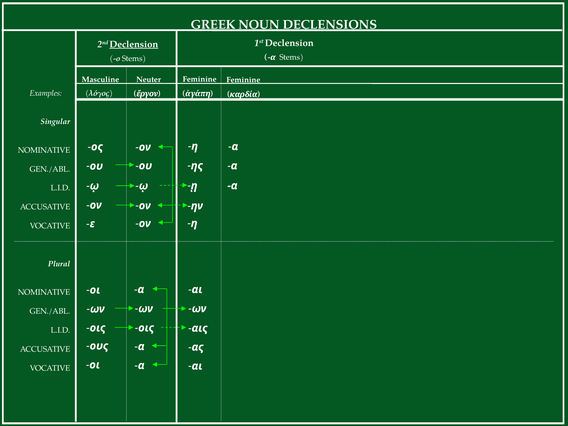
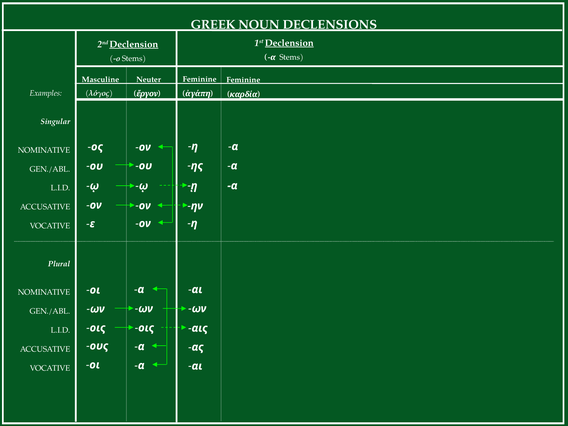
Declension underline: none -> present (289, 43)
